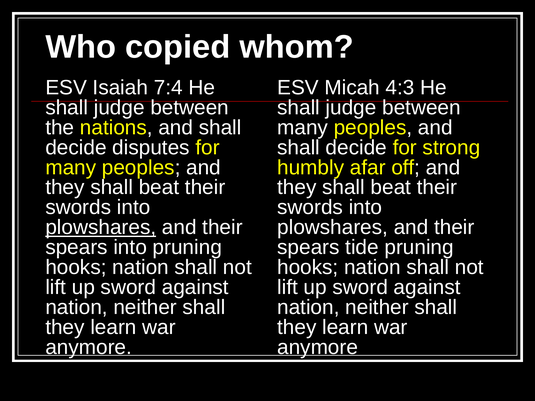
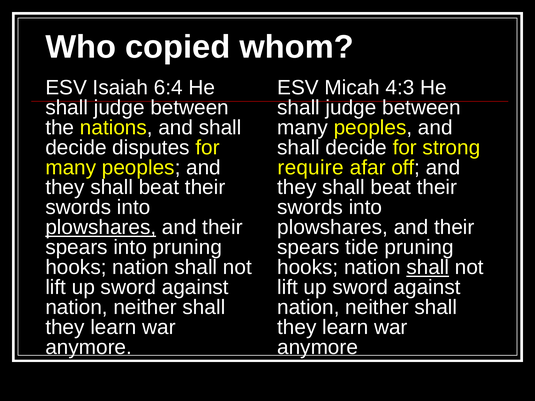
7:4: 7:4 -> 6:4 (168, 88)
humbly: humbly -> require (311, 168)
shall underline: none -> present (428, 268)
